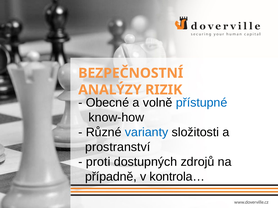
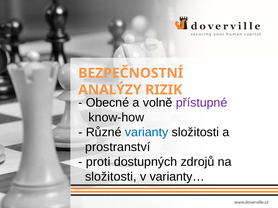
přístupné colour: blue -> purple (202, 103)
případně: případně -> složitosti (111, 177)
kontrola…: kontrola… -> varianty… (177, 177)
